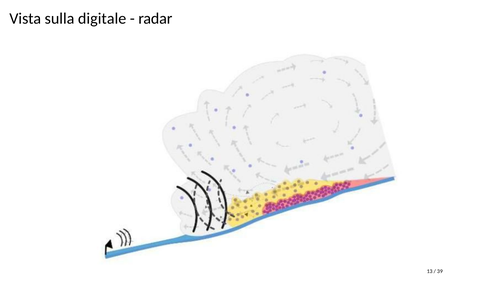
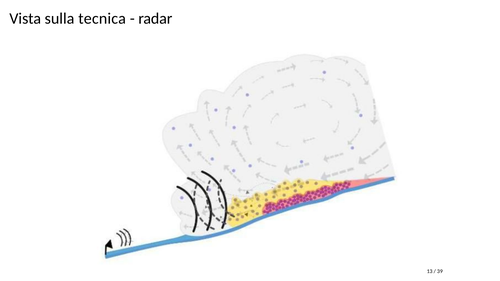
digitale: digitale -> tecnica (102, 19)
